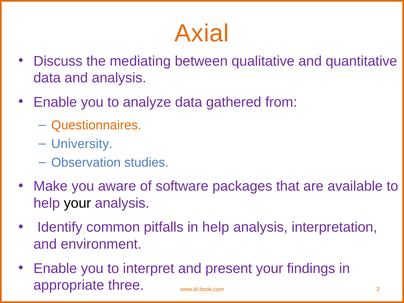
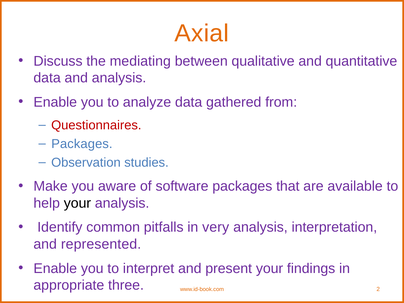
Questionnaires colour: orange -> red (96, 125)
University: University -> Packages (82, 144)
in help: help -> very (216, 227)
environment: environment -> represented (101, 244)
